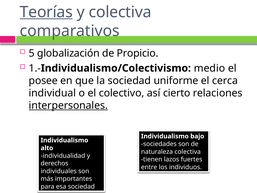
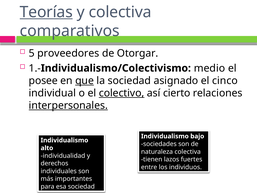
globalización: globalización -> proveedores (68, 53)
Propicio: Propicio -> Otorgar (138, 53)
que underline: none -> present (85, 81)
uniforme: uniforme -> asignado (176, 81)
cerca: cerca -> cinco (225, 81)
colectivo underline: none -> present (122, 93)
